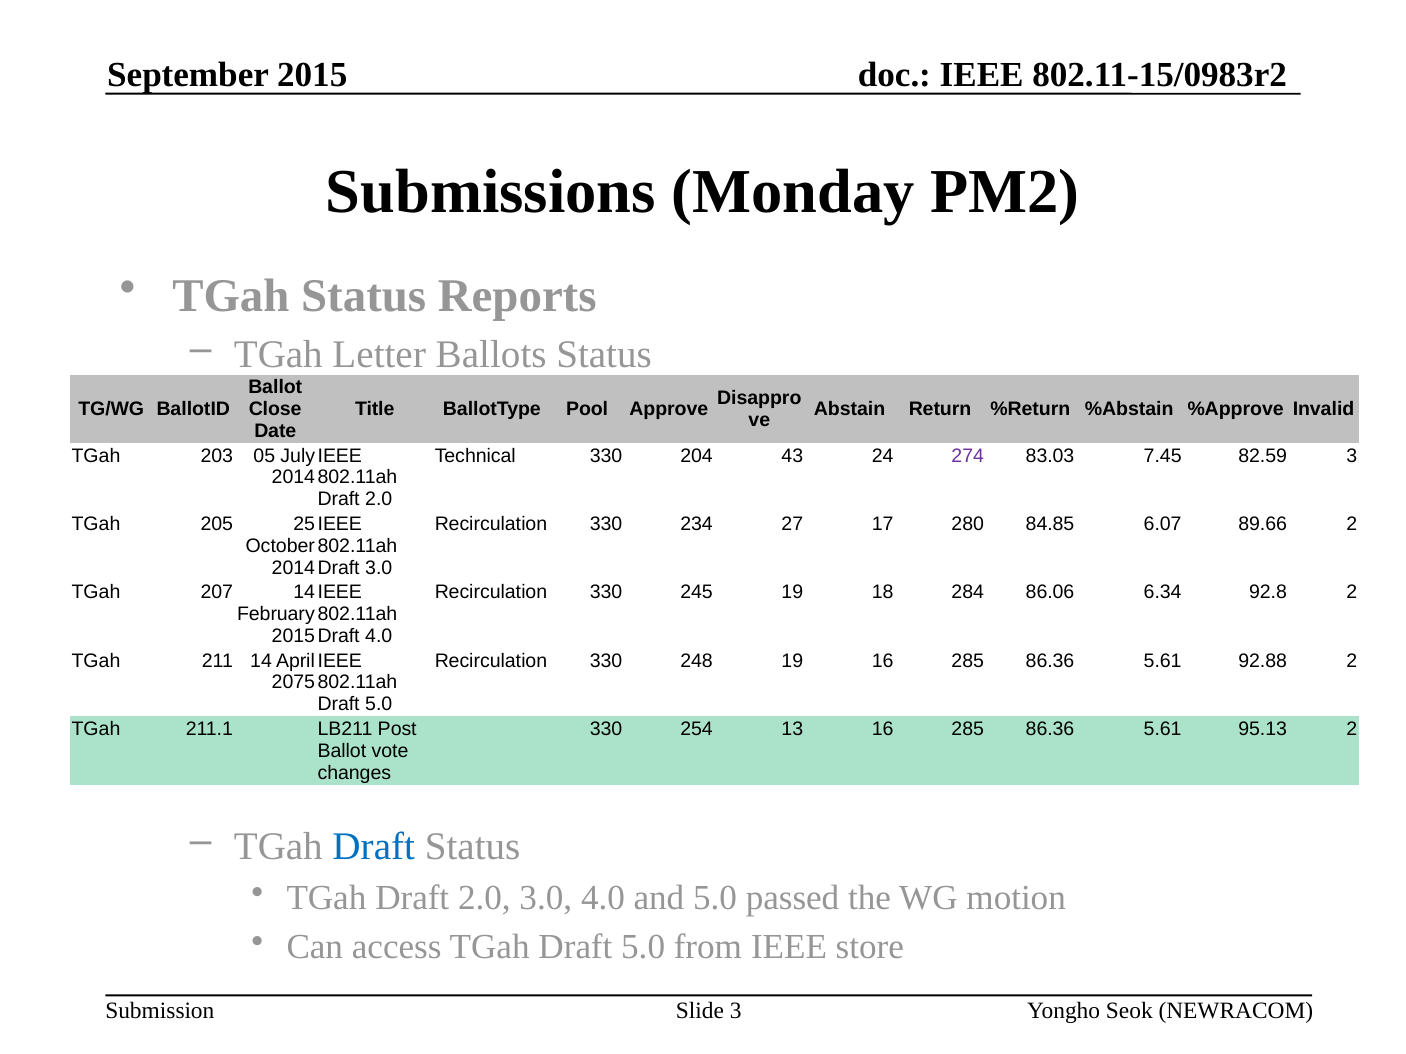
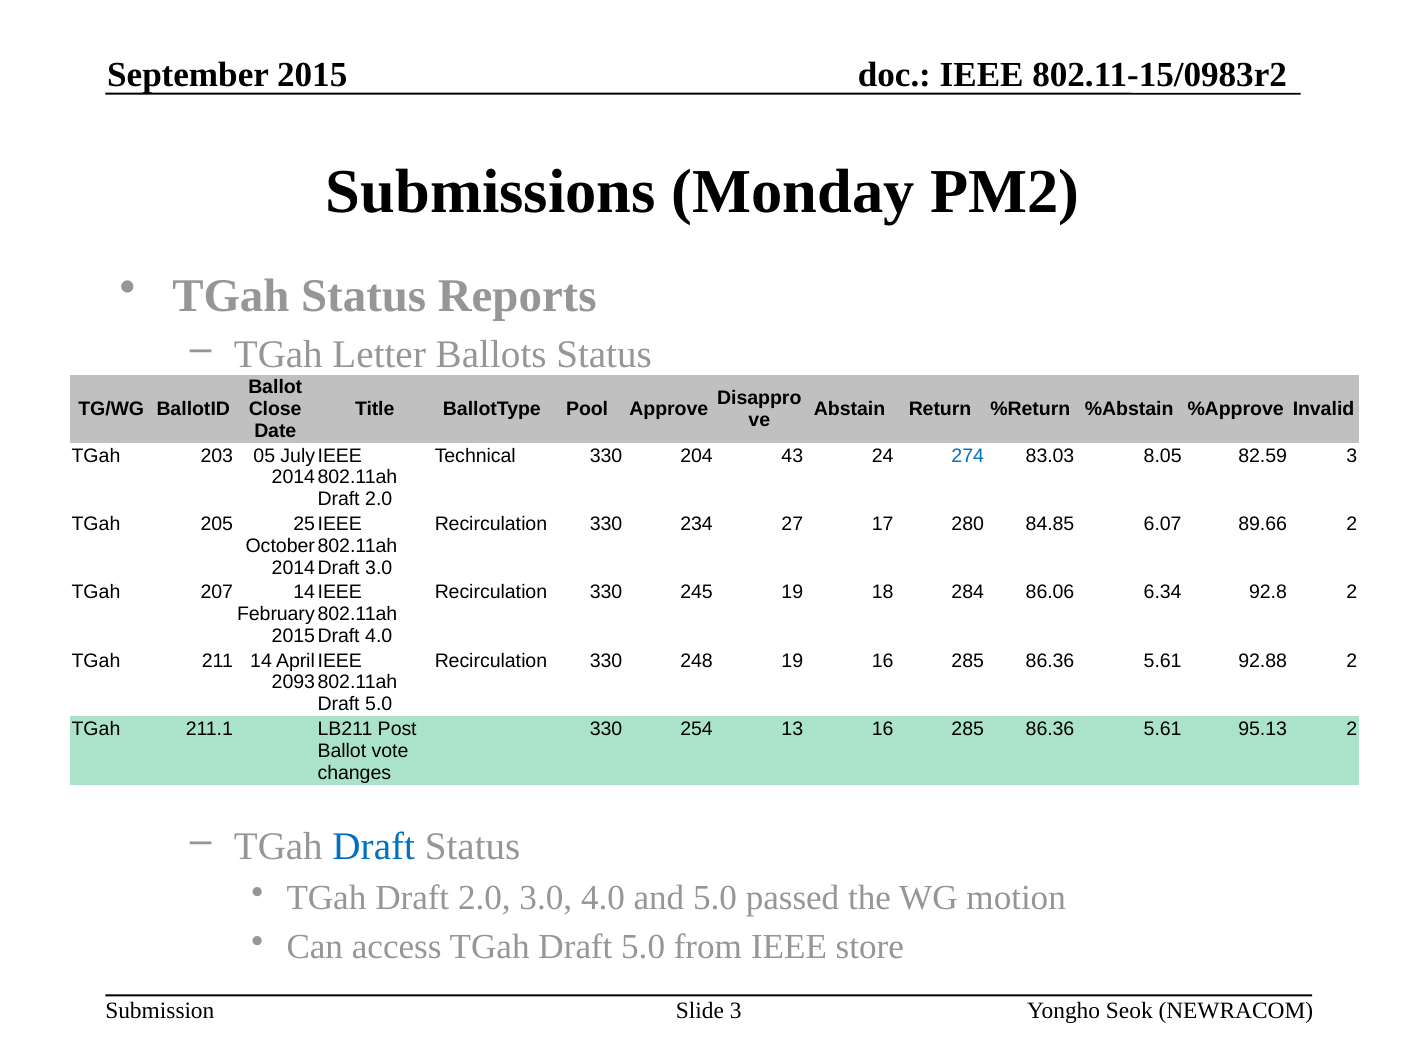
274 colour: purple -> blue (968, 456)
7.45: 7.45 -> 8.05 (1163, 456)
2075: 2075 -> 2093 (293, 683)
